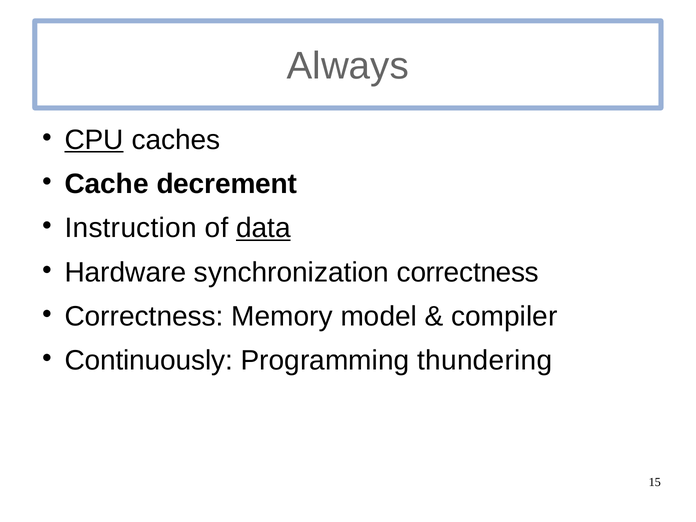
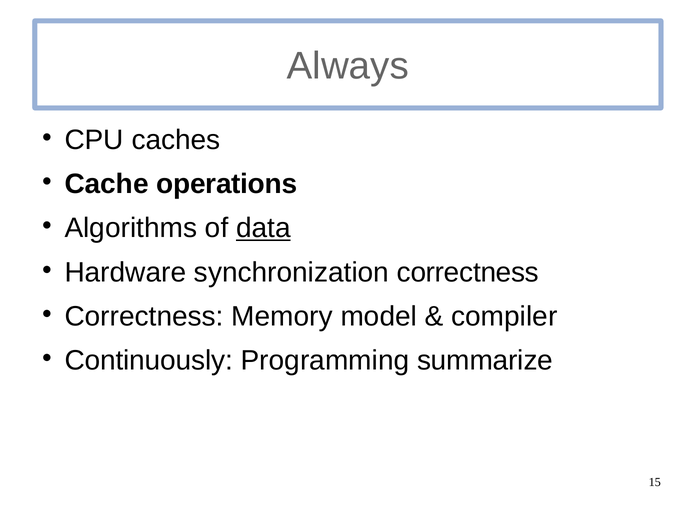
CPU underline: present -> none (94, 140)
decrement: decrement -> operations (227, 184)
Instruction: Instruction -> Algorithms (131, 228)
thundering: thundering -> summarize (485, 361)
